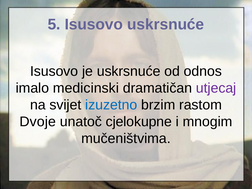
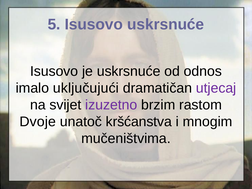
medicinski: medicinski -> uključujući (86, 88)
izuzetno colour: blue -> purple (111, 105)
cjelokupne: cjelokupne -> kršćanstva (139, 122)
